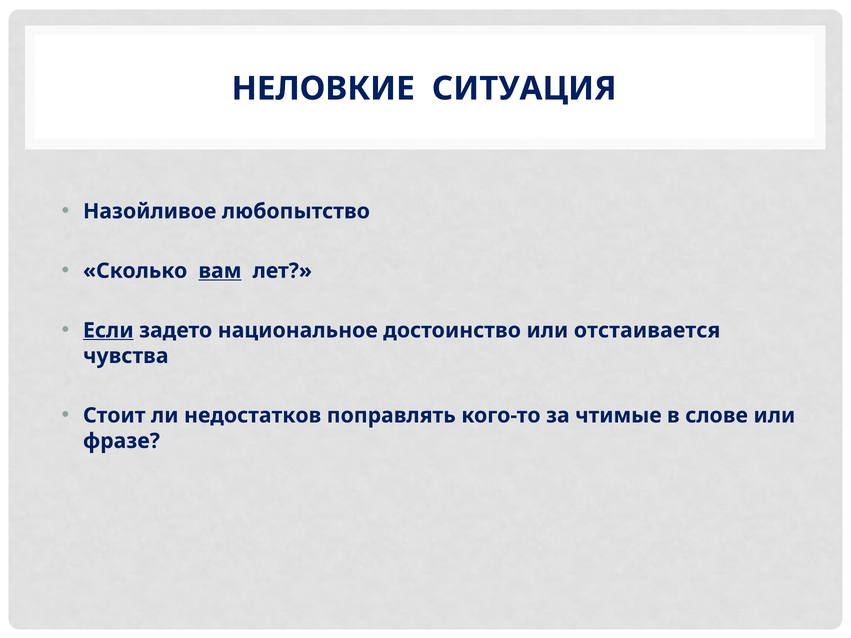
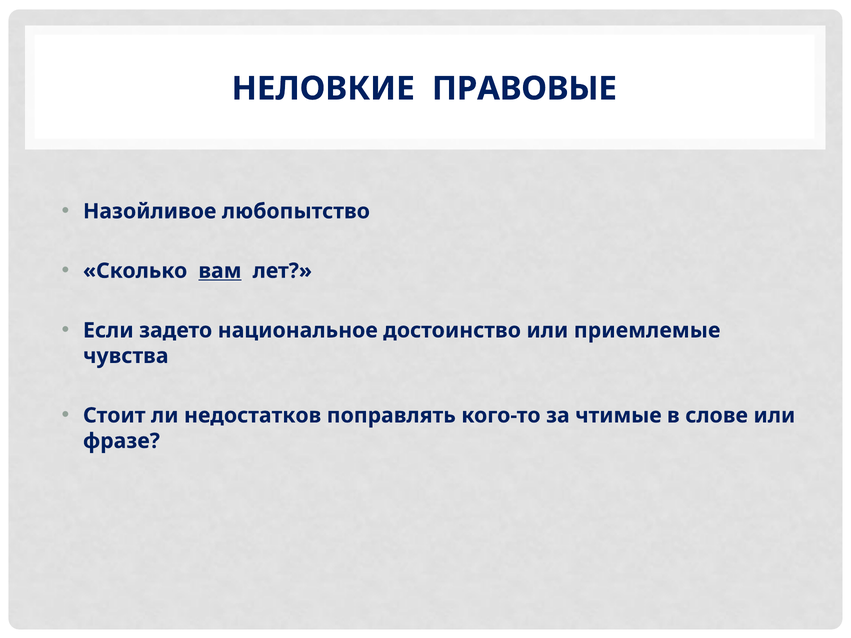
СИТУАЦИЯ: СИТУАЦИЯ -> ПРАВОВЫЕ (524, 89)
Если underline: present -> none (108, 331)
отстаивается: отстаивается -> приемлемые (647, 331)
